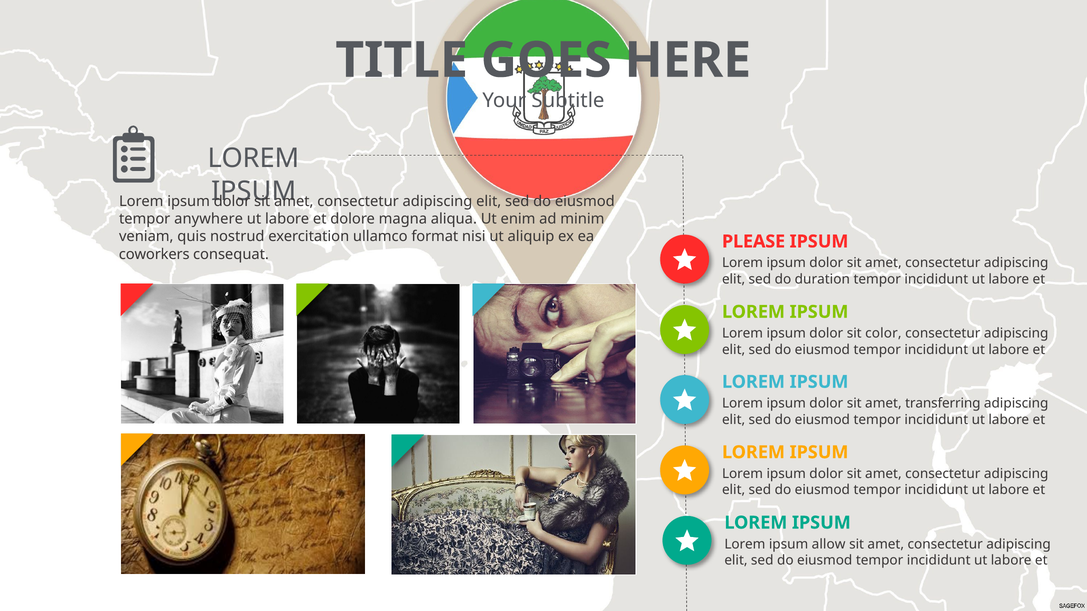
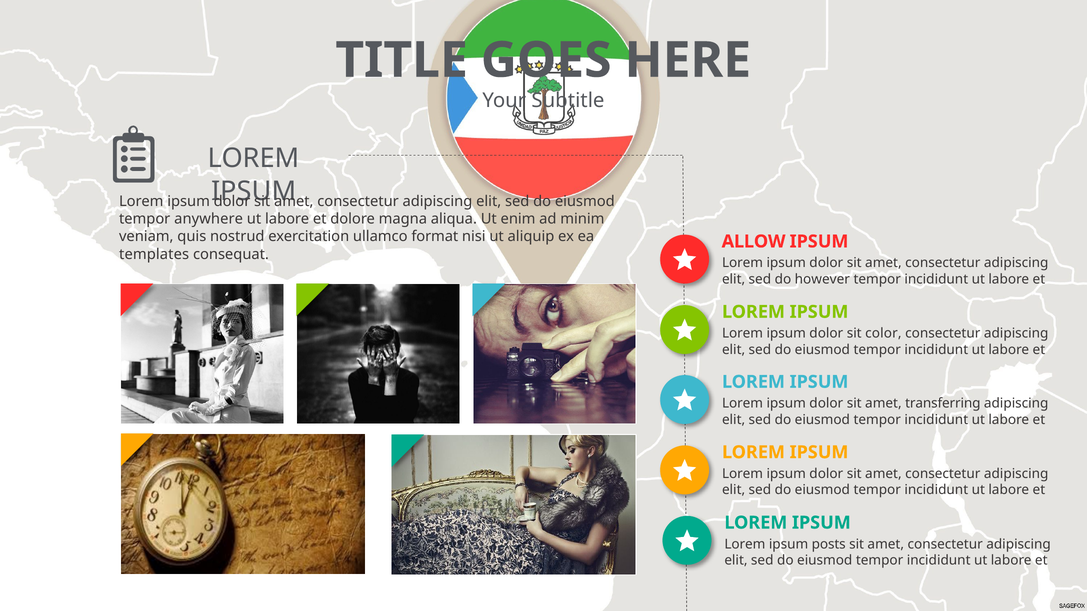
PLEASE: PLEASE -> ALLOW (754, 242)
coworkers: coworkers -> templates (154, 254)
duration: duration -> however (822, 279)
allow: allow -> posts (829, 544)
